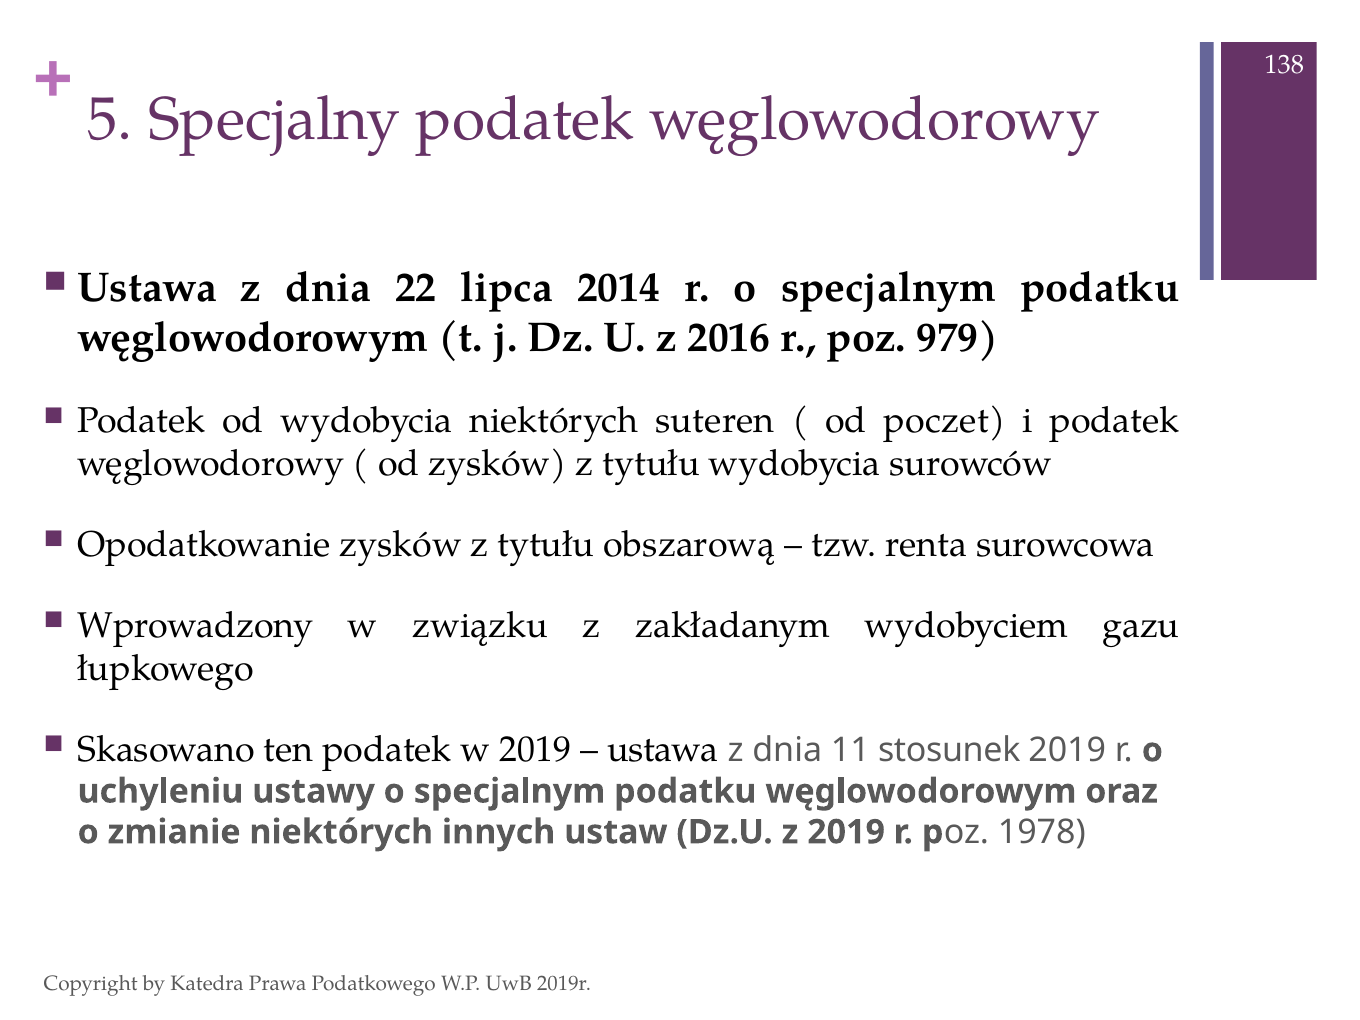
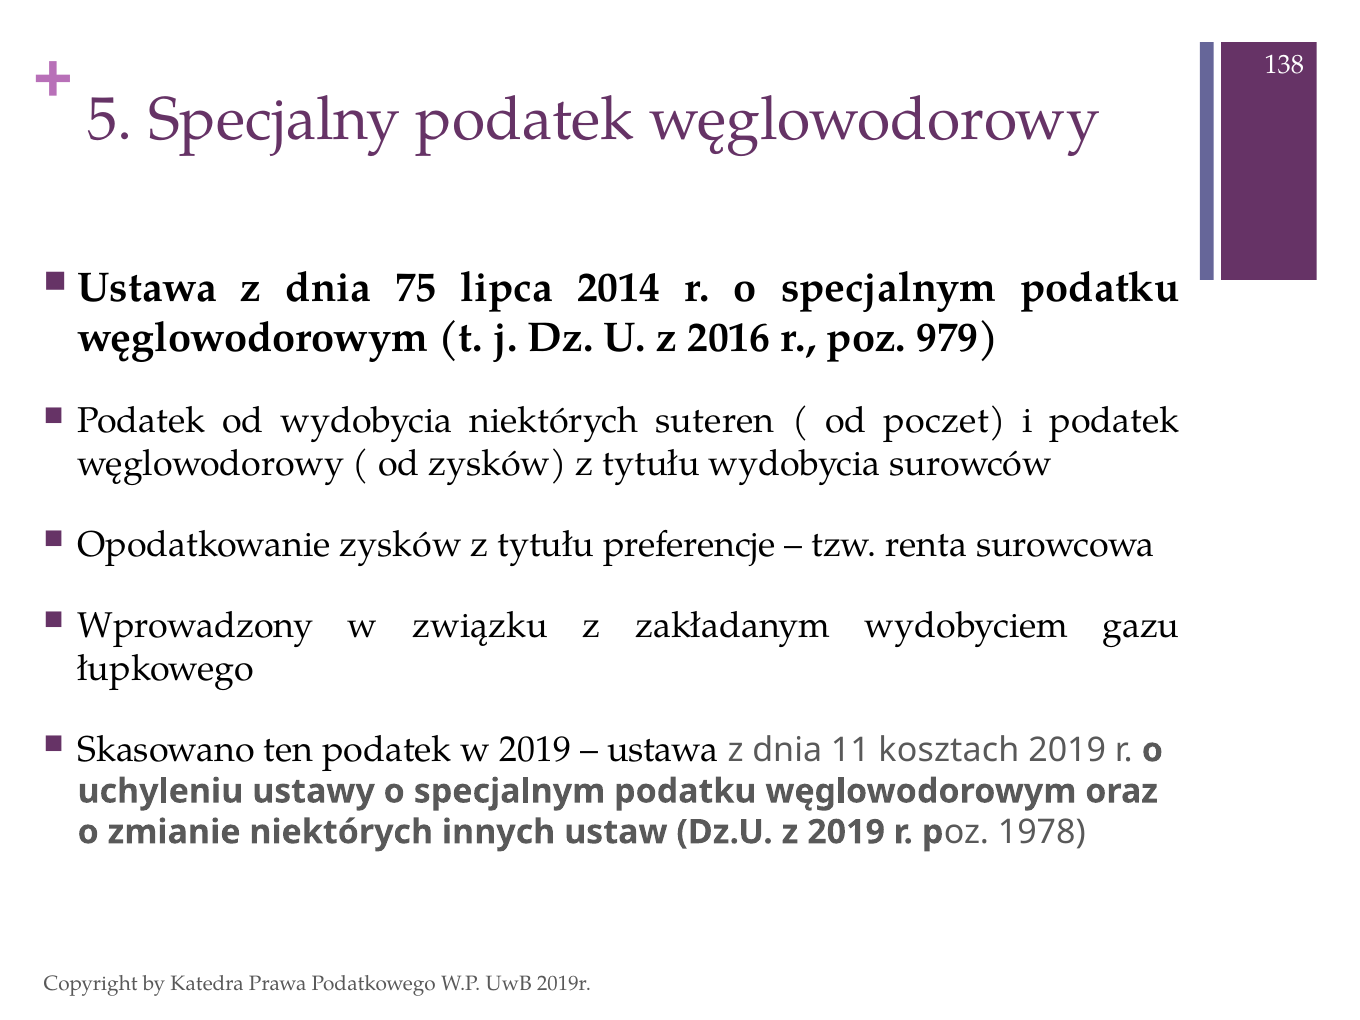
22: 22 -> 75 (416, 288)
obszarową: obszarową -> preferencje (690, 545)
stosunek: stosunek -> kosztach (949, 750)
